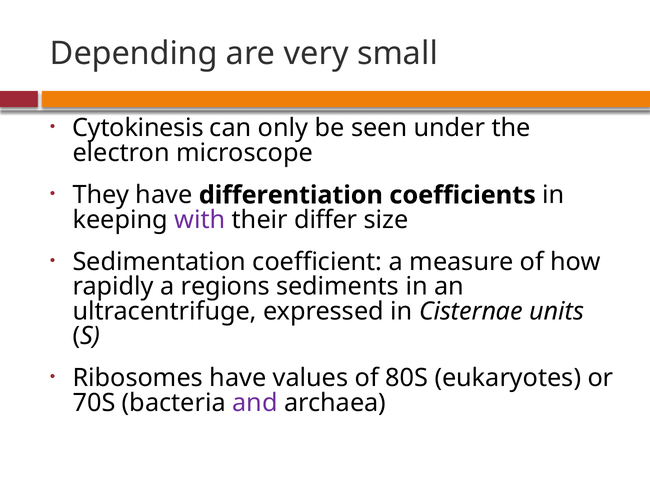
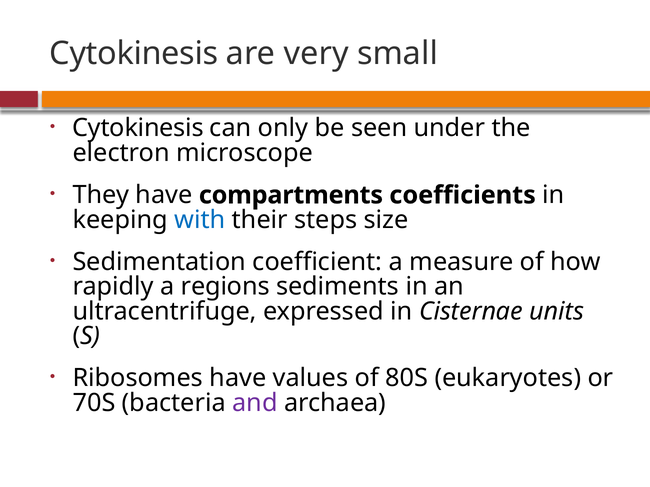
Depending: Depending -> Cytokinesis (134, 54)
differentiation: differentiation -> compartments (291, 195)
with colour: purple -> blue (200, 220)
differ: differ -> steps (326, 220)
